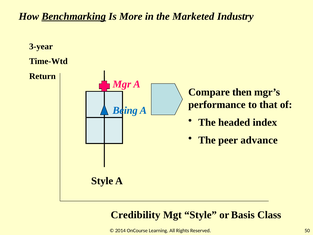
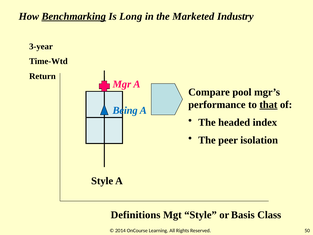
More: More -> Long (131, 16)
then: then -> pool (242, 92)
that underline: none -> present (268, 105)
advance: advance -> isolation (259, 140)
Credibility: Credibility -> Definitions (136, 215)
